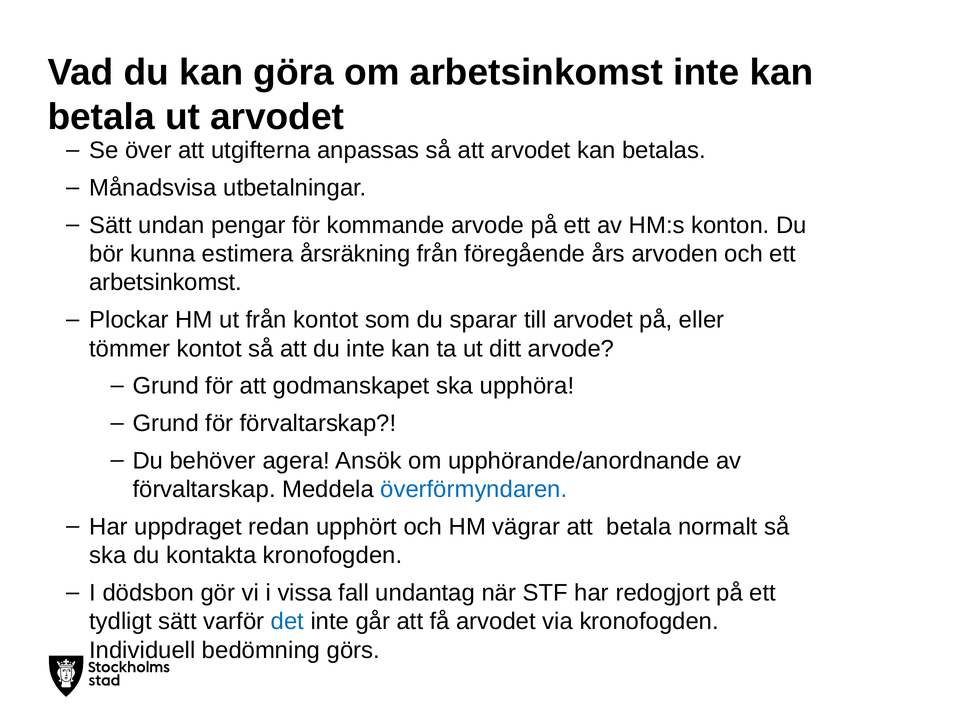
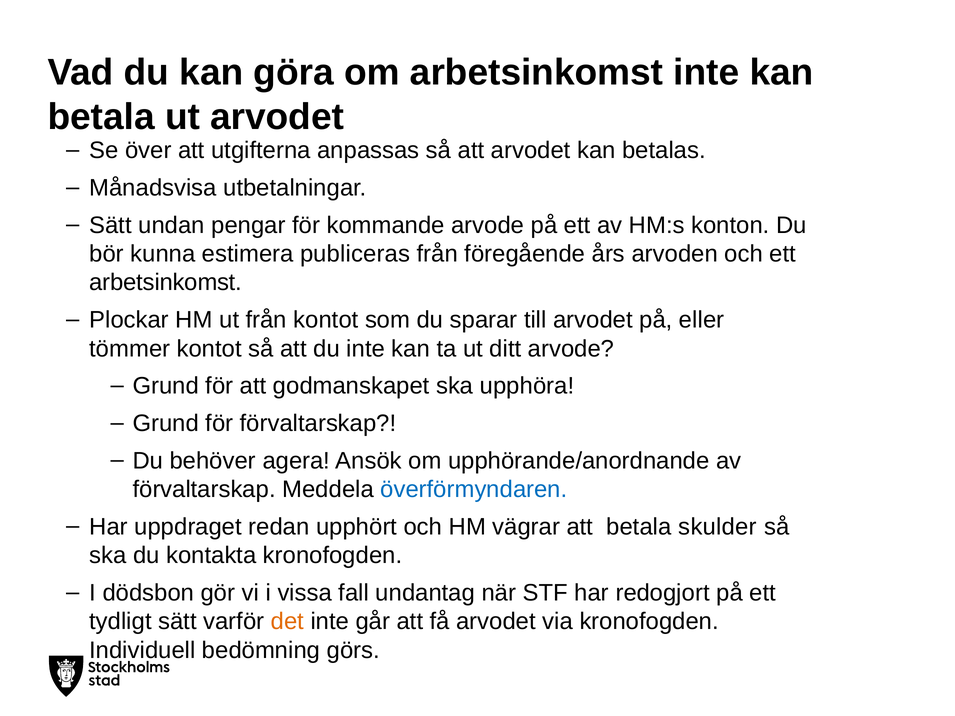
årsräkning: årsräkning -> publiceras (355, 254)
normalt: normalt -> skulder (718, 527)
det colour: blue -> orange (287, 622)
